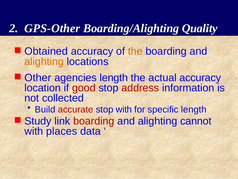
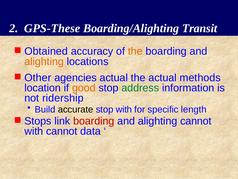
GPS-Other: GPS-Other -> GPS-These (52, 28)
Quality: Quality -> Transit (200, 28)
agencies length: length -> actual (114, 77)
actual accuracy: accuracy -> methods (200, 77)
good colour: red -> orange (84, 88)
address colour: red -> green (140, 88)
collected: collected -> ridership (63, 98)
accurate colour: red -> black (76, 109)
Study: Study -> Stops (38, 121)
with places: places -> cannot (62, 131)
